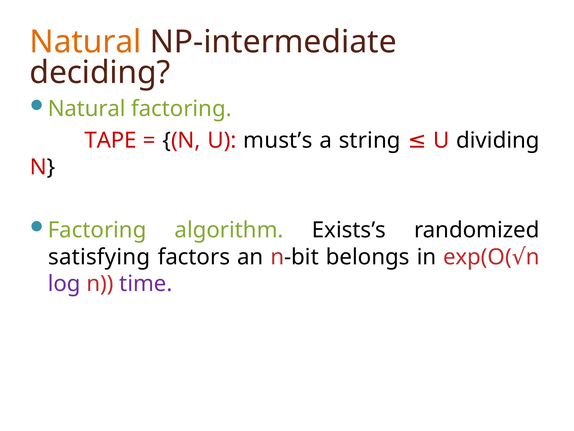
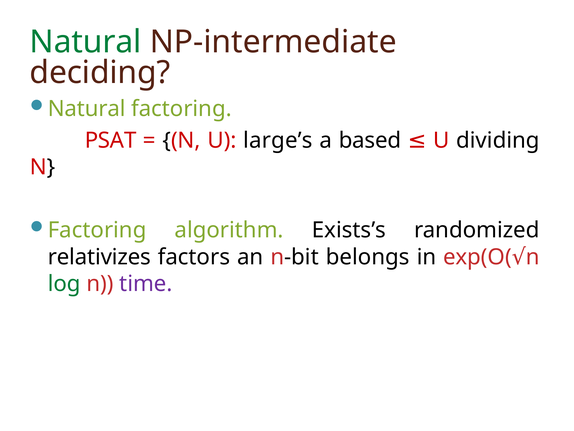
Natural colour: orange -> green (86, 42)
TAPE: TAPE -> PSAT (111, 140)
must’s: must’s -> large’s (278, 140)
string: string -> based (370, 140)
satisfying: satisfying -> relativizes (99, 257)
log colour: purple -> green (64, 283)
